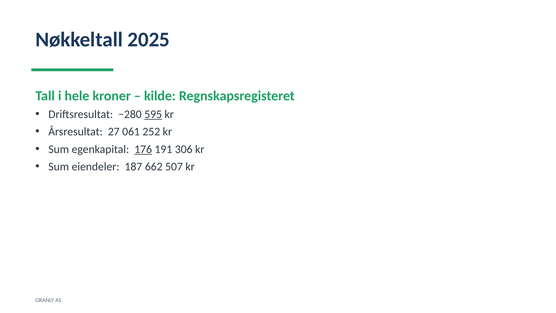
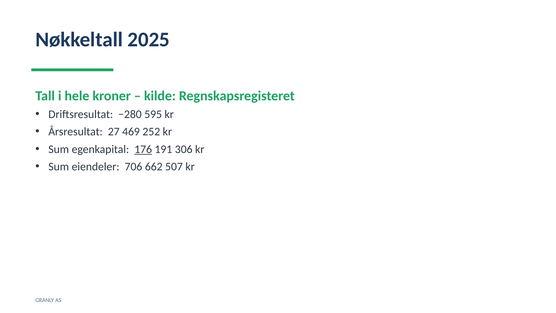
595 underline: present -> none (153, 114)
061: 061 -> 469 (131, 132)
187: 187 -> 706 (133, 166)
